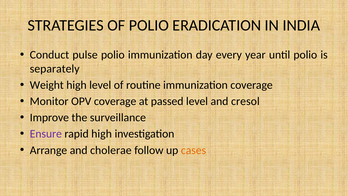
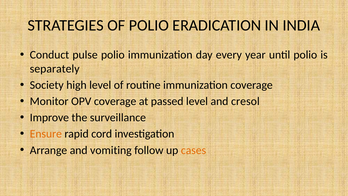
Weight: Weight -> Society (47, 85)
Ensure colour: purple -> orange (46, 134)
rapid high: high -> cord (102, 134)
cholerae: cholerae -> vomiting (111, 150)
